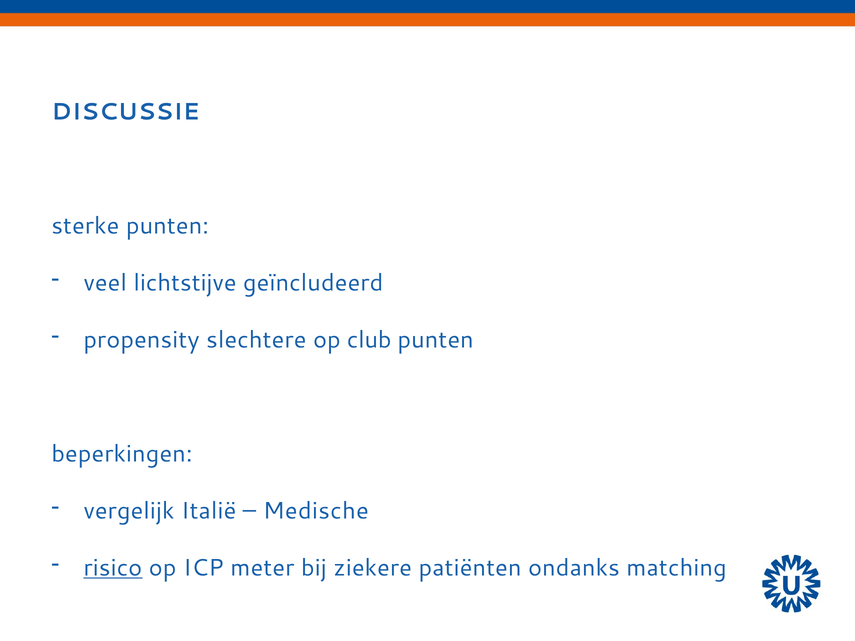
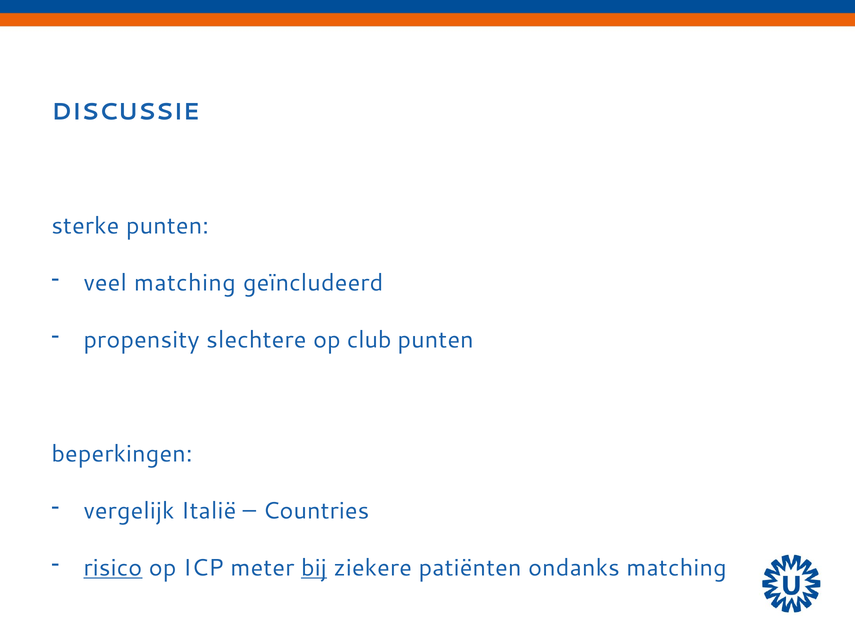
veel lichtstijve: lichtstijve -> matching (185, 283)
Medische: Medische -> Countries (316, 511)
bij underline: none -> present (314, 568)
